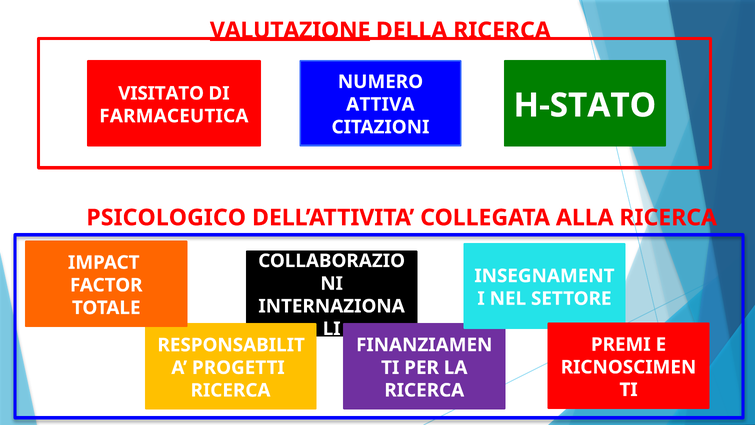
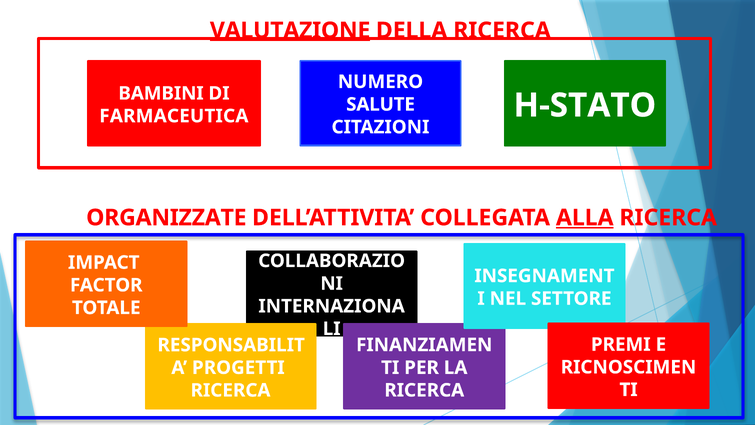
VISITATO: VISITATO -> BAMBINI (161, 93)
ATTIVA: ATTIVA -> SALUTE (381, 104)
PSICOLOGICO: PSICOLOGICO -> ORGANIZZATE (166, 217)
ALLA underline: none -> present (585, 217)
